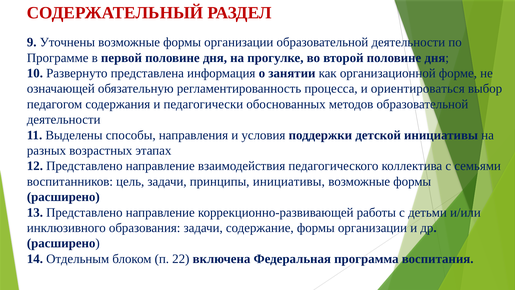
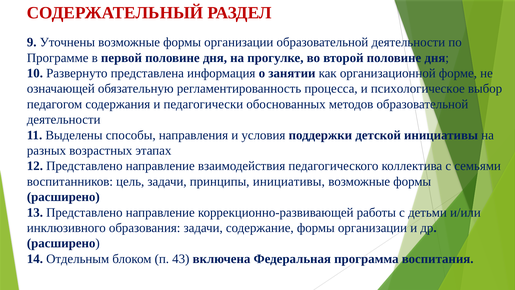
ориентироваться: ориентироваться -> психологическое (418, 89)
22: 22 -> 43 (181, 259)
